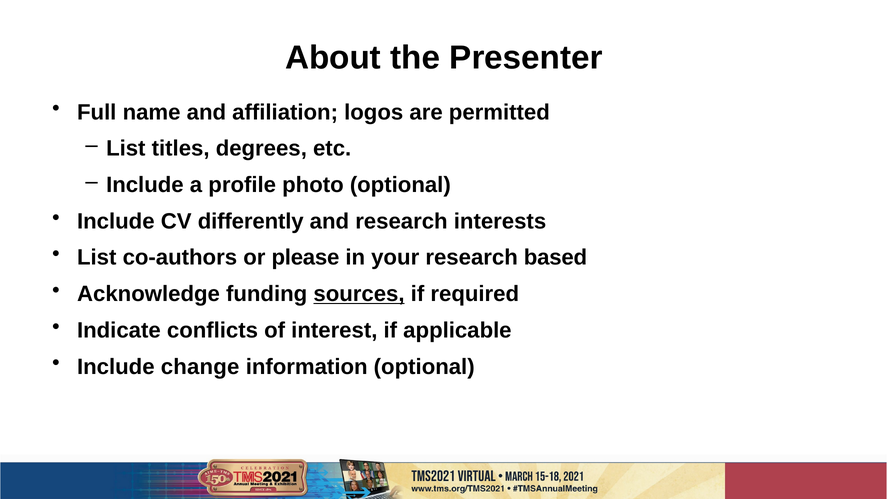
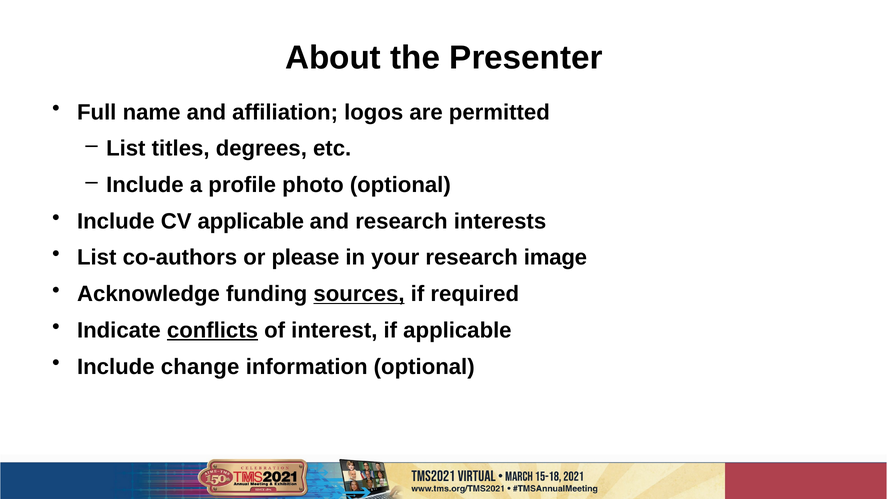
CV differently: differently -> applicable (251, 221)
based: based -> image (555, 258)
conflicts underline: none -> present (212, 330)
